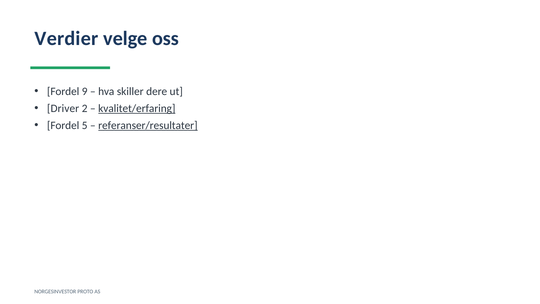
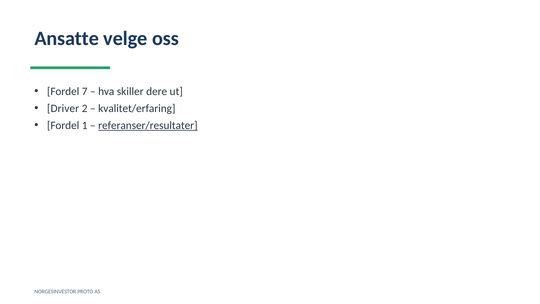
Verdier: Verdier -> Ansatte (67, 39)
9: 9 -> 7 (85, 91)
kvalitet/erfaring underline: present -> none (137, 108)
5: 5 -> 1 (85, 125)
